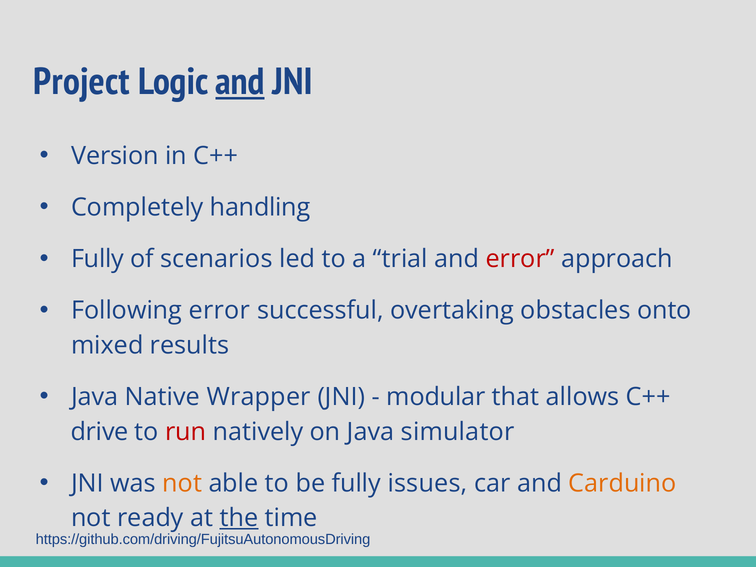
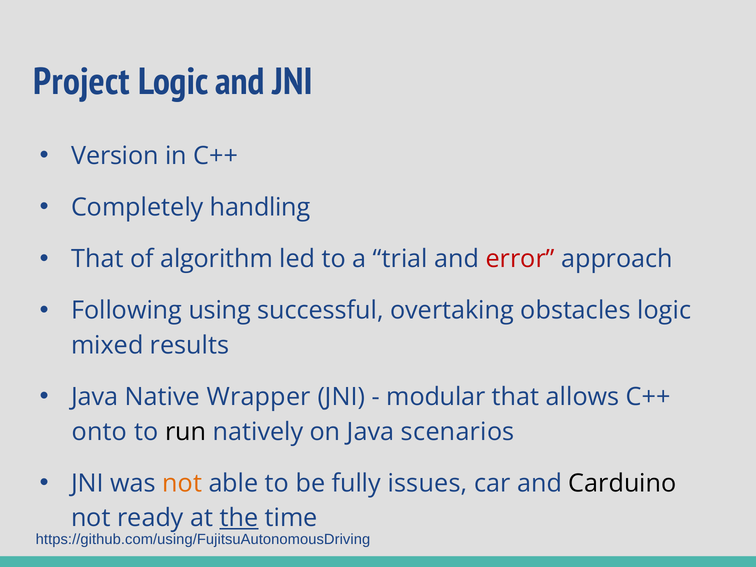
and underline: present -> none (240, 82)
Fully: Fully -> That (97, 259)
scenarios: scenarios -> algorithm (217, 259)
Following error: error -> using (220, 311)
obstacles onto: onto -> logic (664, 311)
drive: drive -> onto (99, 432)
run colour: red -> black (186, 432)
simulator: simulator -> scenarios (458, 432)
Carduino colour: orange -> black (622, 483)
https://github.com/driving/FujitsuAutonomousDriving: https://github.com/driving/FujitsuAutonomousDriving -> https://github.com/using/FujitsuAutonomousDriving (203, 539)
